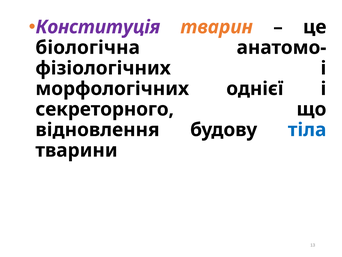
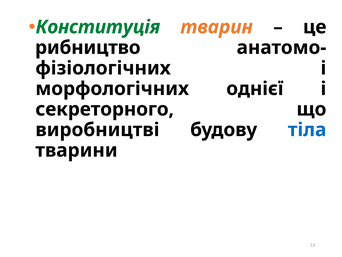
Конституція colour: purple -> green (98, 27)
біологічна: біологічна -> рибництво (88, 48)
відновлення: відновлення -> виробництві (97, 130)
